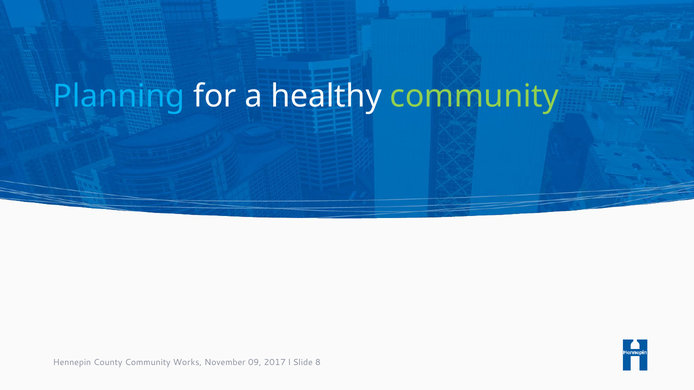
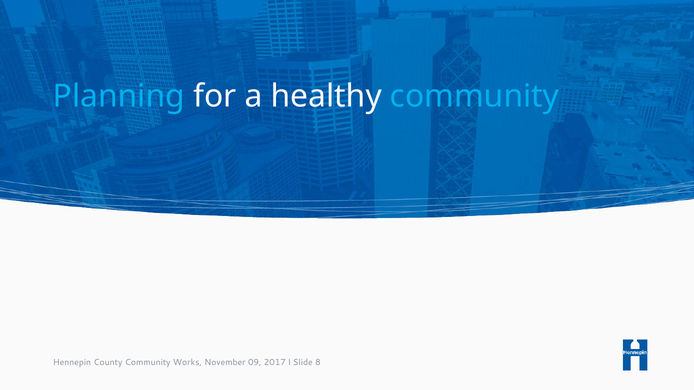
community colour: light green -> light blue (475, 96)
